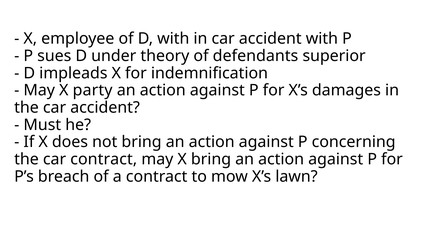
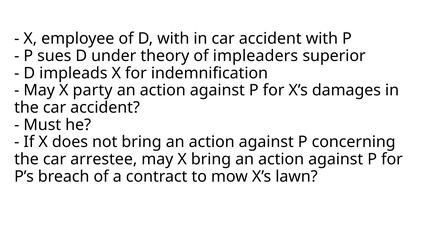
defendants: defendants -> impleaders (255, 56)
car contract: contract -> arrestee (104, 159)
